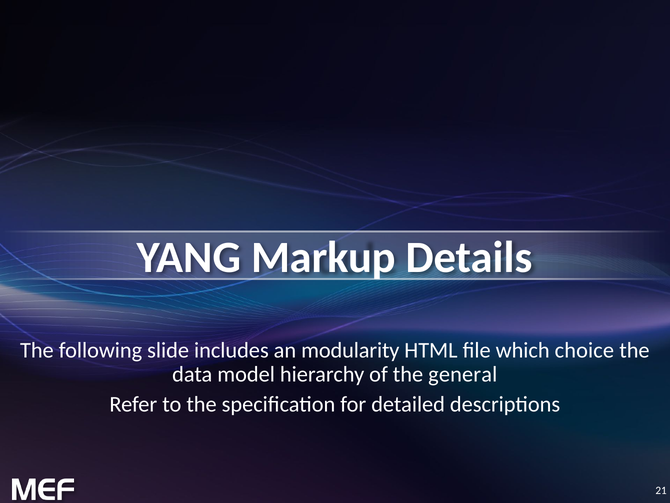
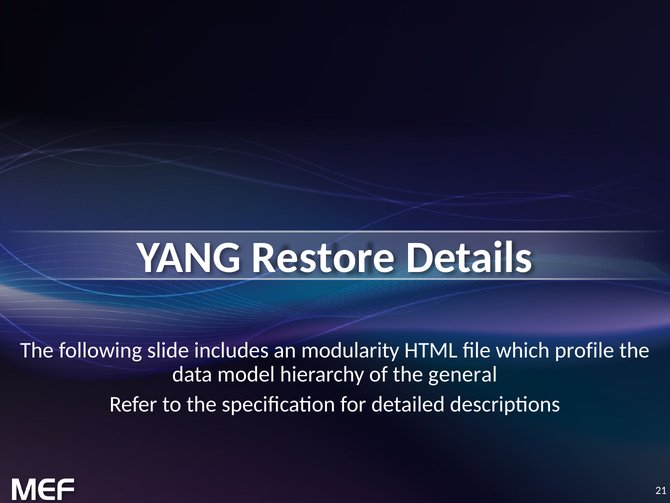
Markup: Markup -> Restore (323, 257)
choice: choice -> profile (584, 350)
